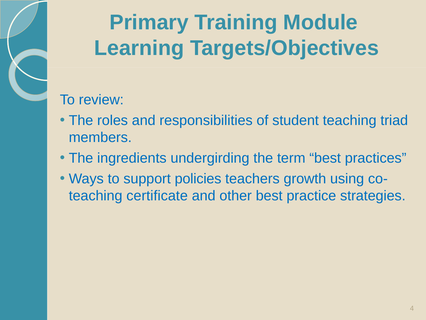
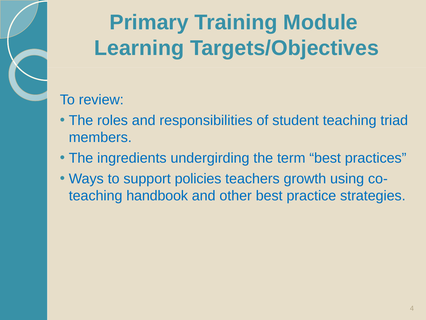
certificate: certificate -> handbook (157, 196)
